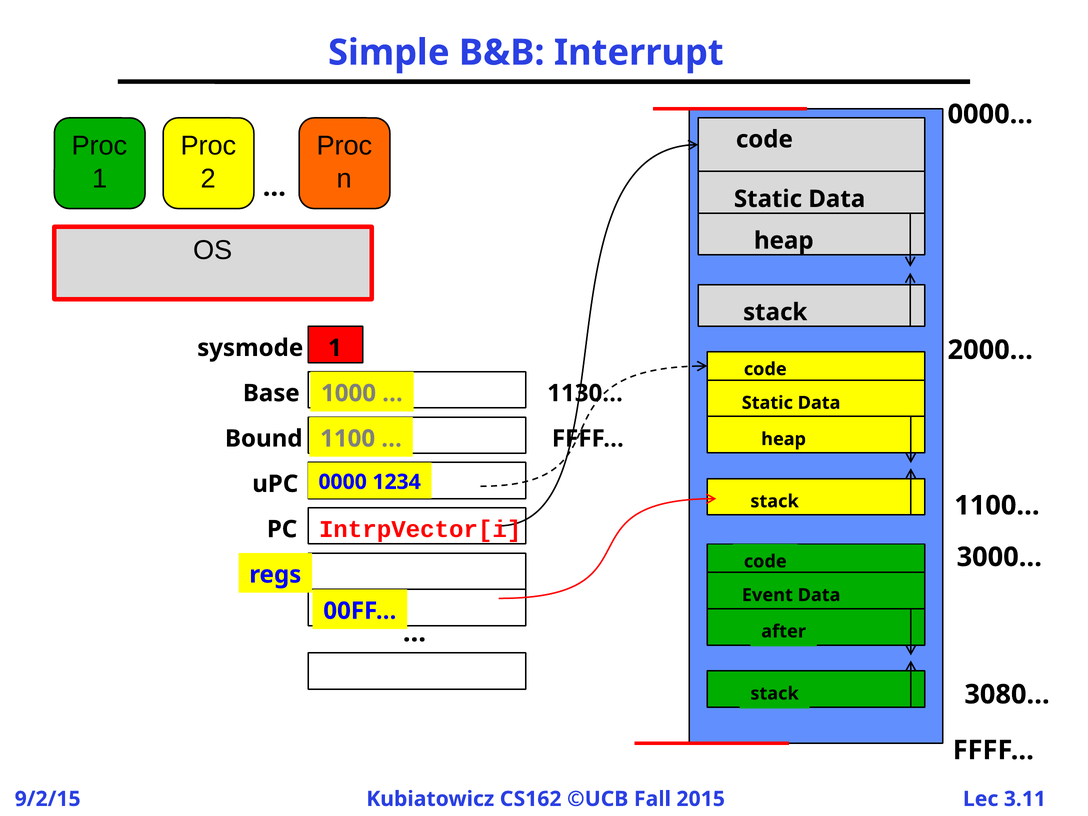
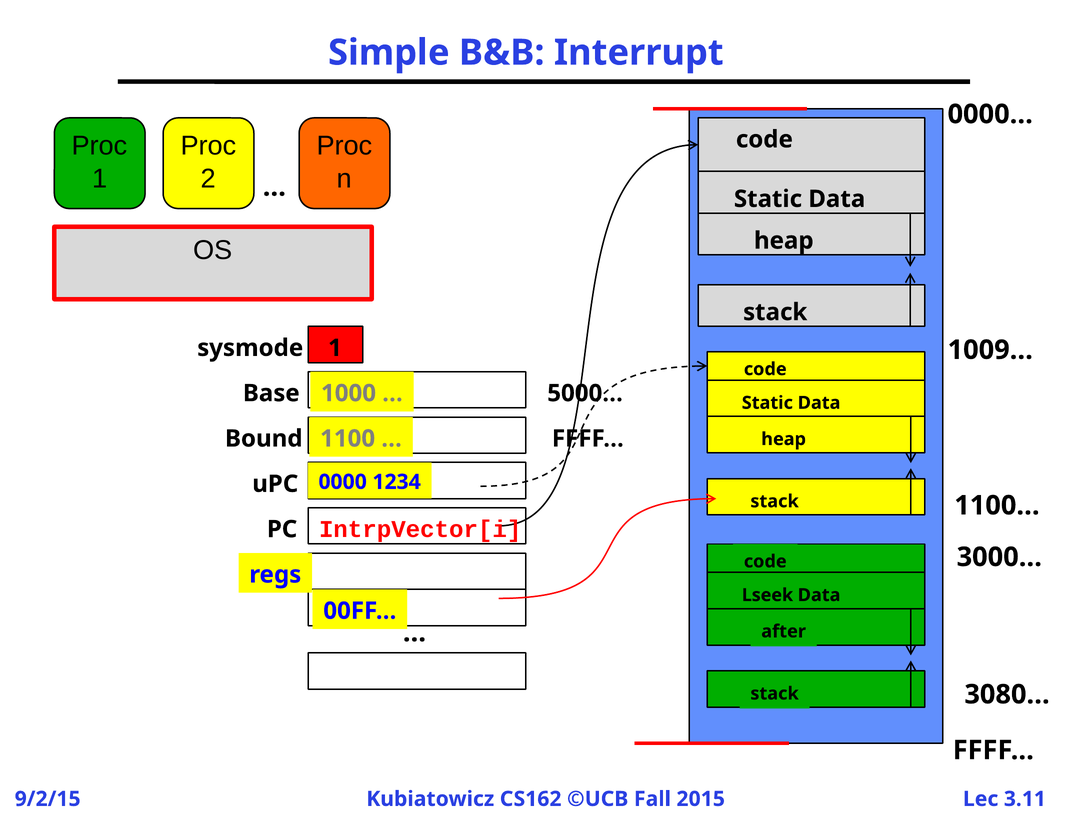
2000…: 2000… -> 1009… (990, 350)
1130…: 1130… -> 5000… (585, 393)
Event: Event -> Lseek (767, 595)
